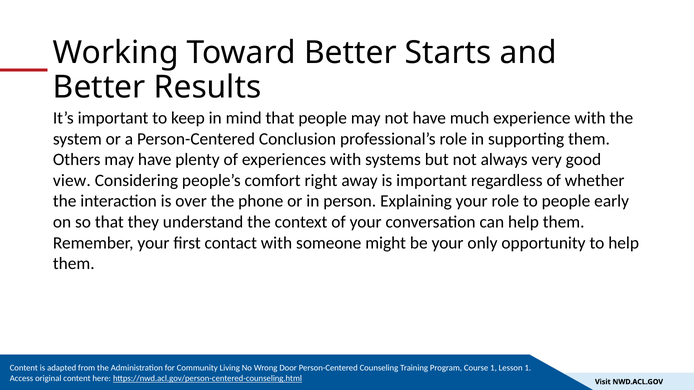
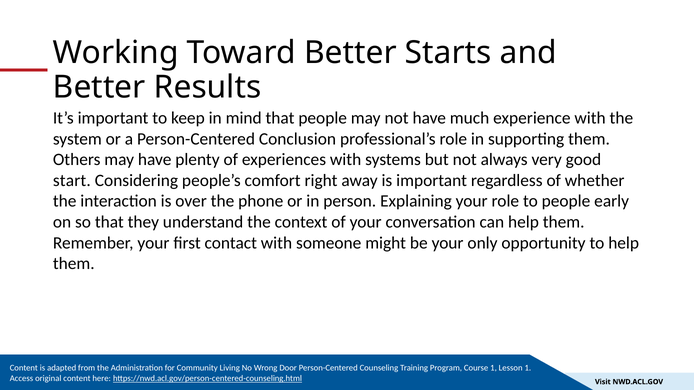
view: view -> start (72, 181)
